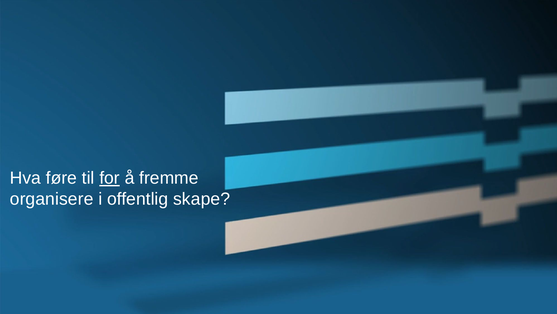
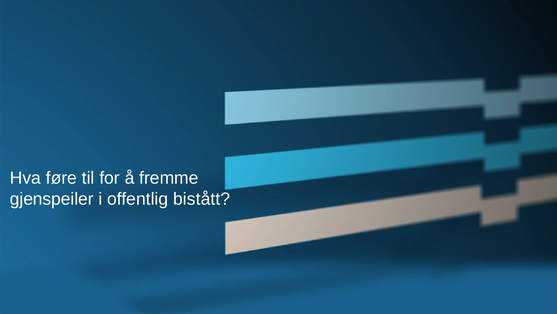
for underline: present -> none (110, 178)
organisere: organisere -> gjenspeiler (52, 199)
skape: skape -> bistått (202, 199)
